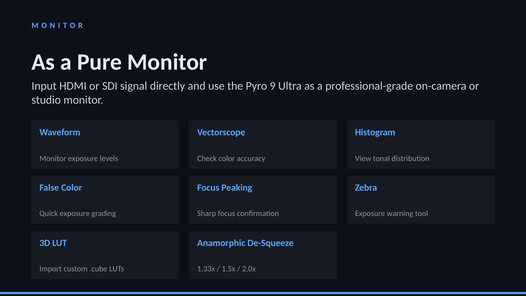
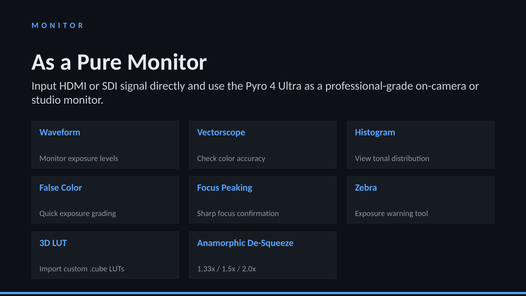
9: 9 -> 4 (273, 86)
